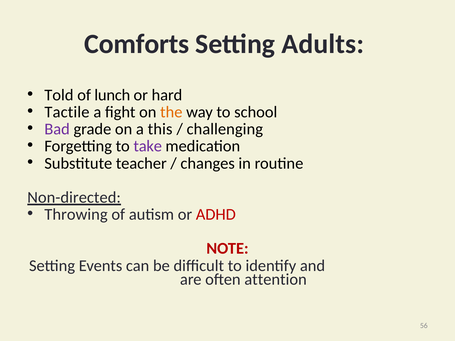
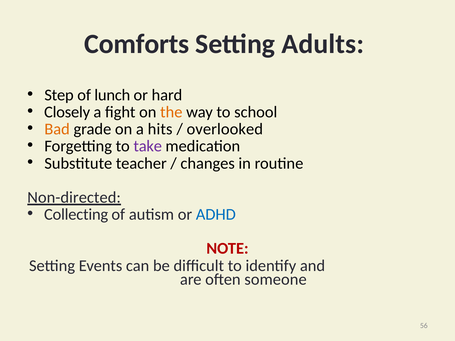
Told: Told -> Step (59, 95)
Tactile: Tactile -> Closely (67, 112)
Bad colour: purple -> orange (57, 129)
this: this -> hits (160, 129)
challenging: challenging -> overlooked (225, 129)
Throwing: Throwing -> Collecting (76, 215)
ADHD colour: red -> blue (216, 215)
attention: attention -> someone (276, 280)
